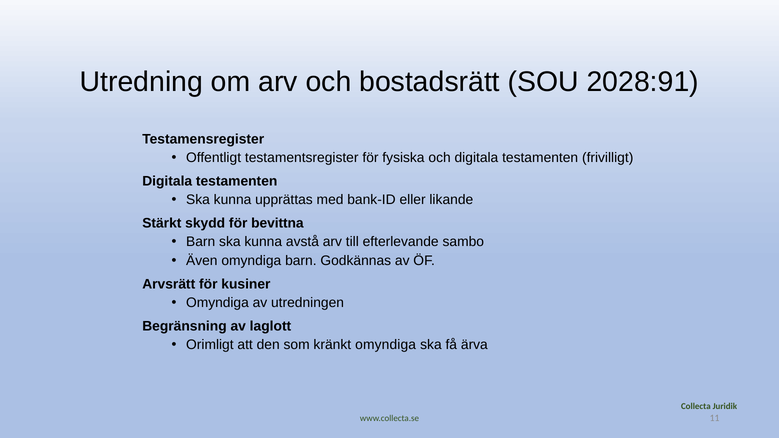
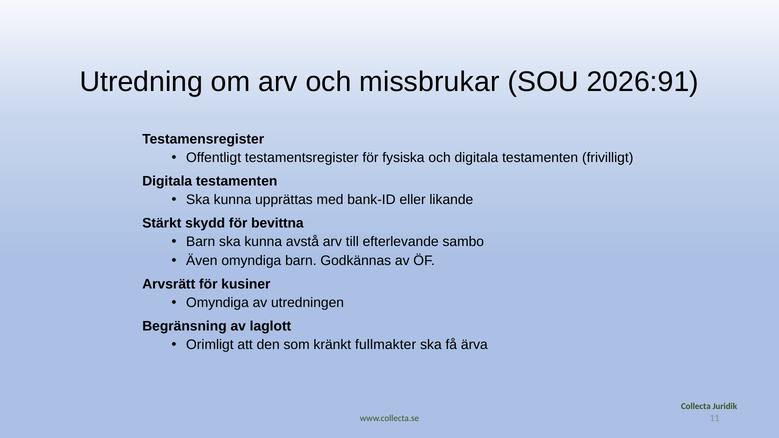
bostadsrätt: bostadsrätt -> missbrukar (429, 82)
2028:91: 2028:91 -> 2026:91 (643, 82)
kränkt omyndiga: omyndiga -> fullmakter (386, 345)
